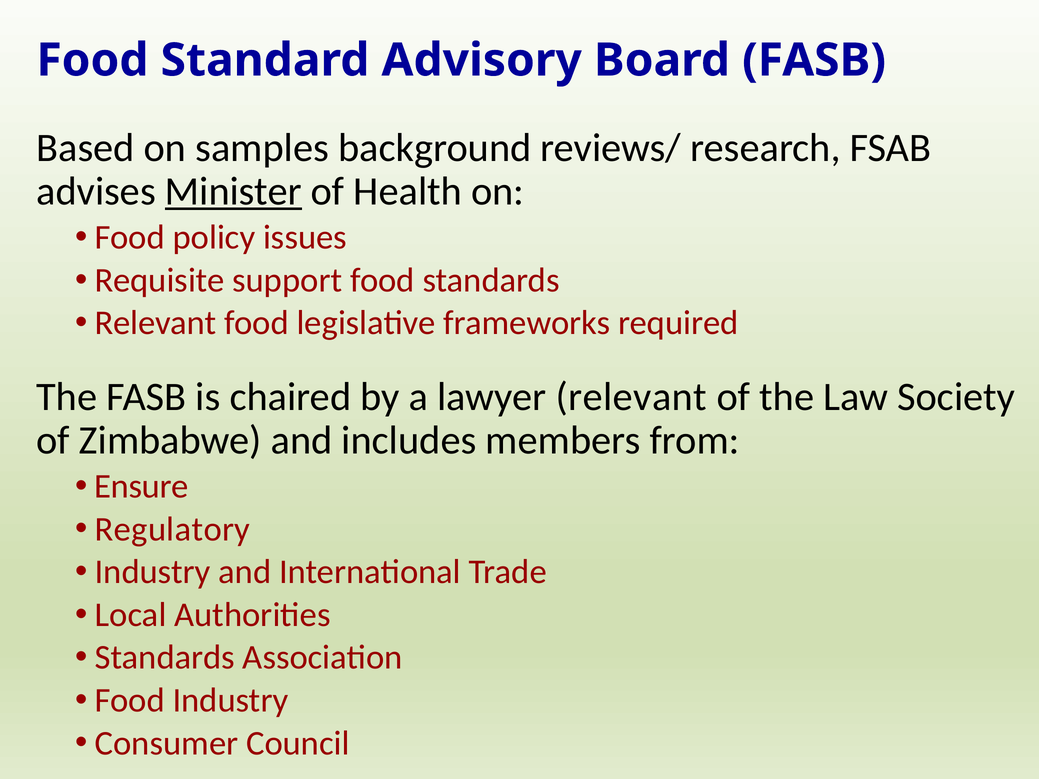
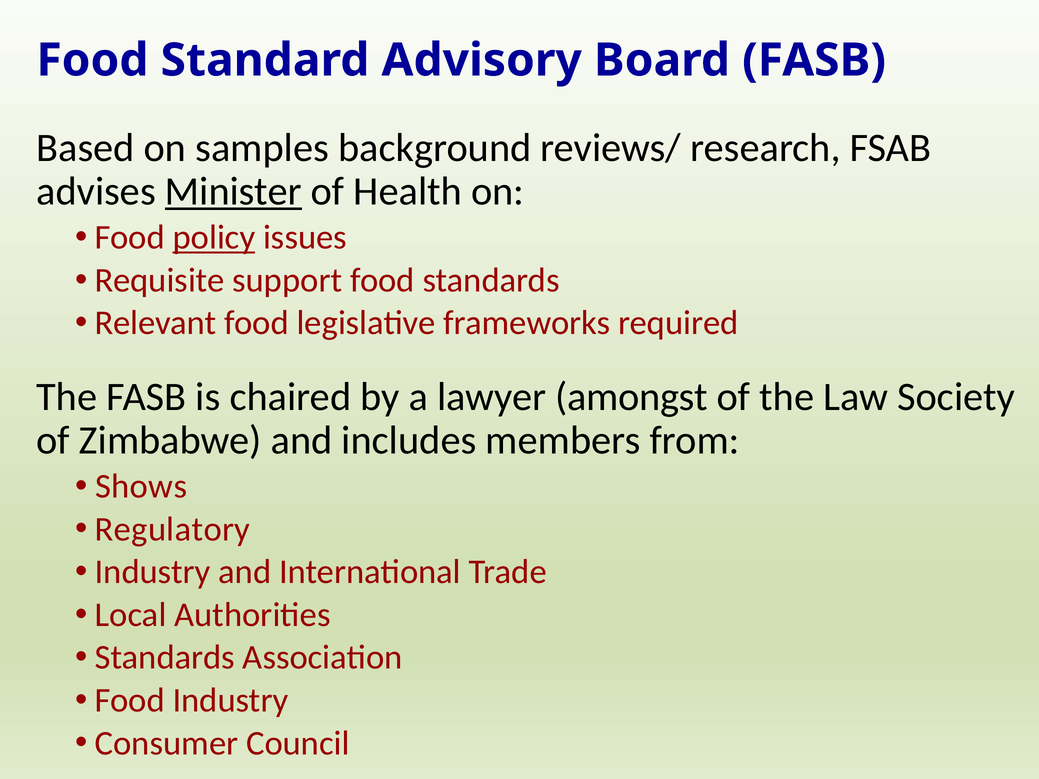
policy underline: none -> present (214, 238)
lawyer relevant: relevant -> amongst (632, 397)
Ensure: Ensure -> Shows (141, 487)
